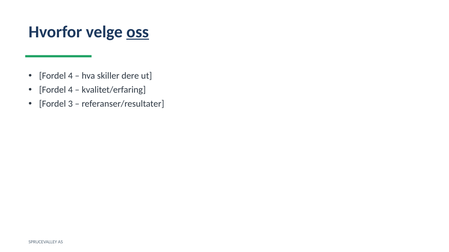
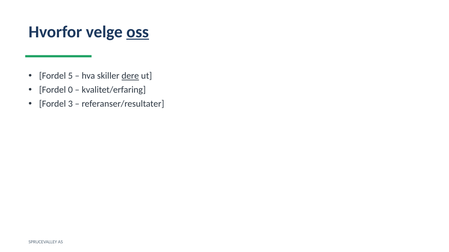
4: 4 -> 5 (70, 76)
dere underline: none -> present (130, 76)
4: 4 -> 0 (70, 90)
